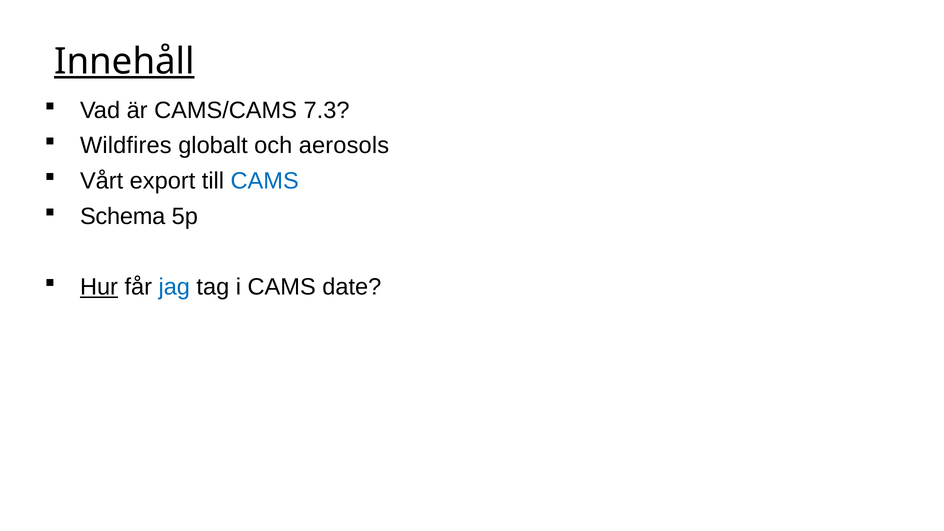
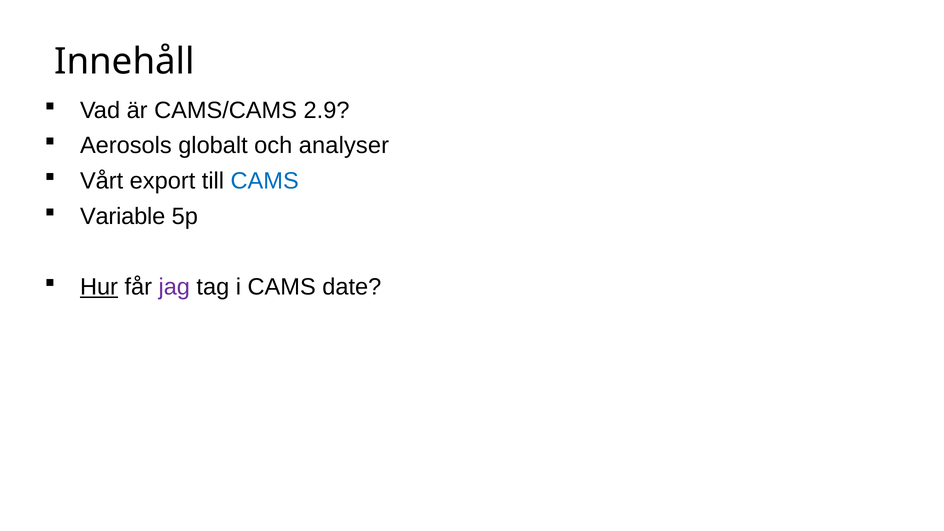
Innehåll underline: present -> none (124, 62)
7.3: 7.3 -> 2.9 (327, 110)
Wildfires: Wildfires -> Aerosols (126, 146)
aerosols: aerosols -> analyser (344, 146)
Schema: Schema -> Variable (123, 216)
jag colour: blue -> purple (174, 287)
